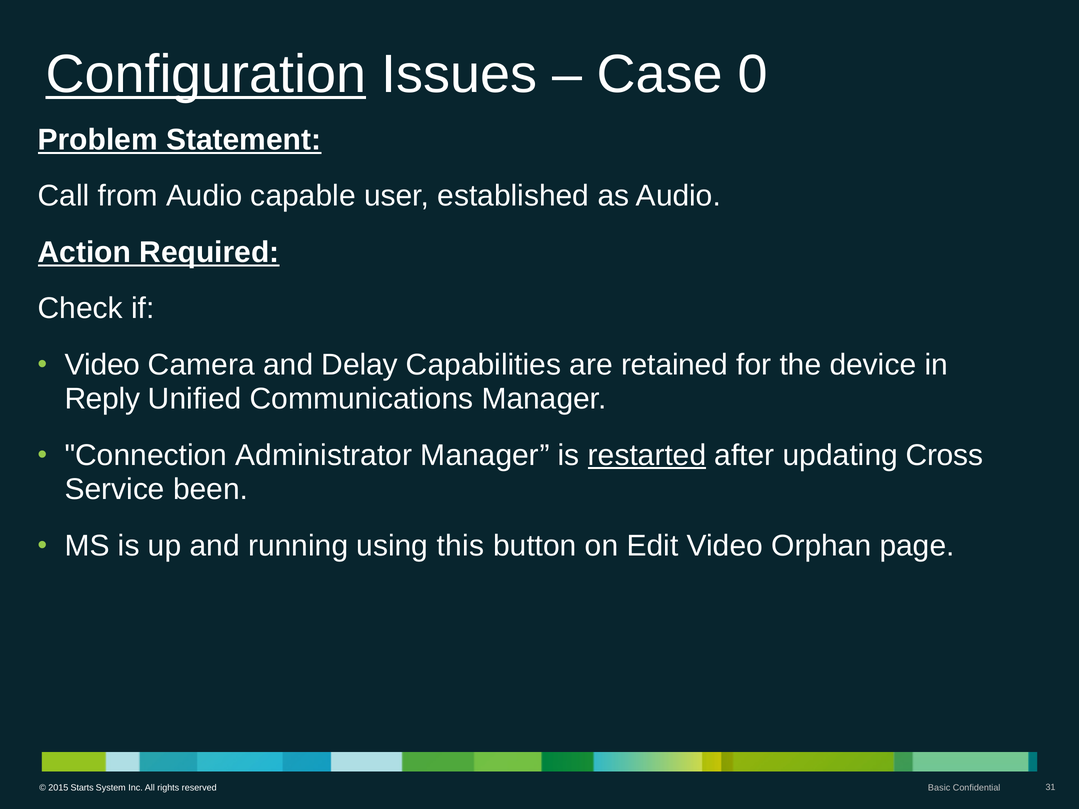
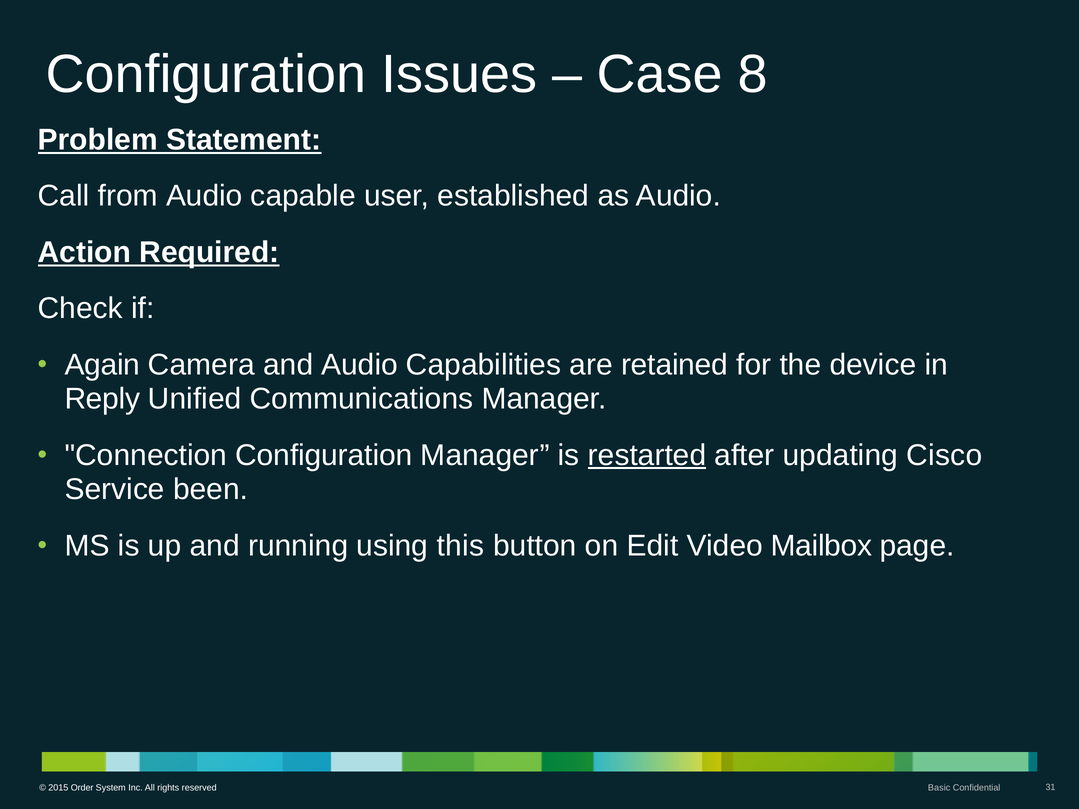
Configuration underline: present -> none (206, 74)
0: 0 -> 8 (753, 74)
Video: Video -> Again (102, 365)
and Delay: Delay -> Audio (360, 365)
Connection Administrator: Administrator -> Configuration (324, 455)
Cross: Cross -> Cisco (944, 455)
Orphan: Orphan -> Mailbox (821, 546)
Starts: Starts -> Order (82, 788)
